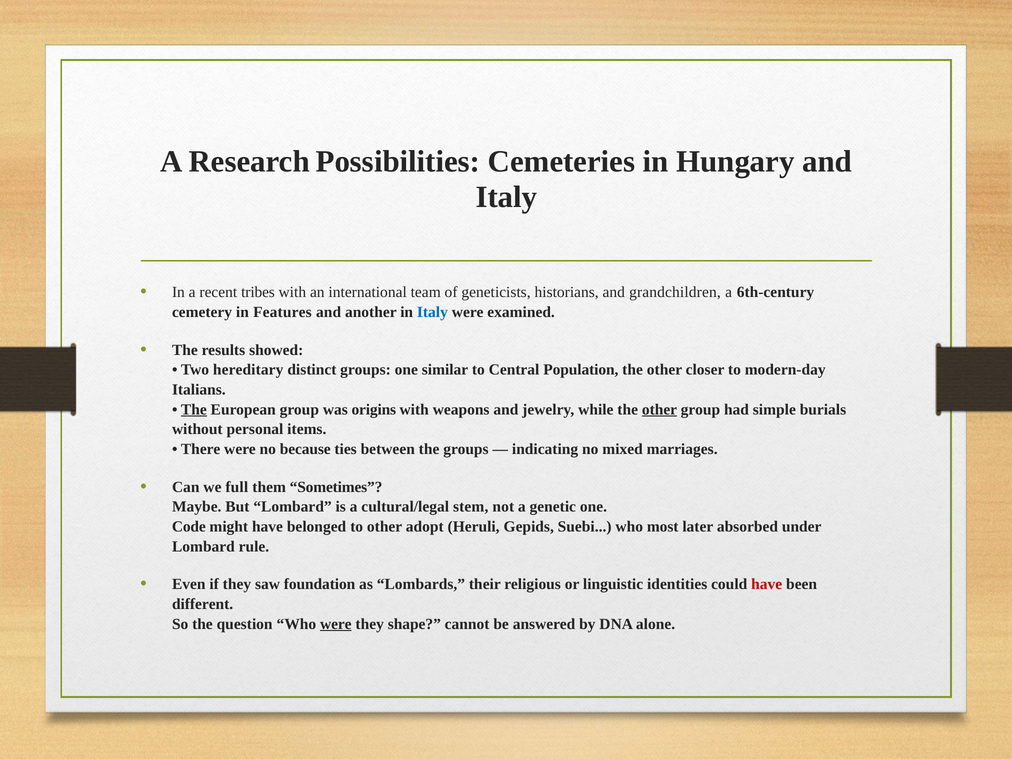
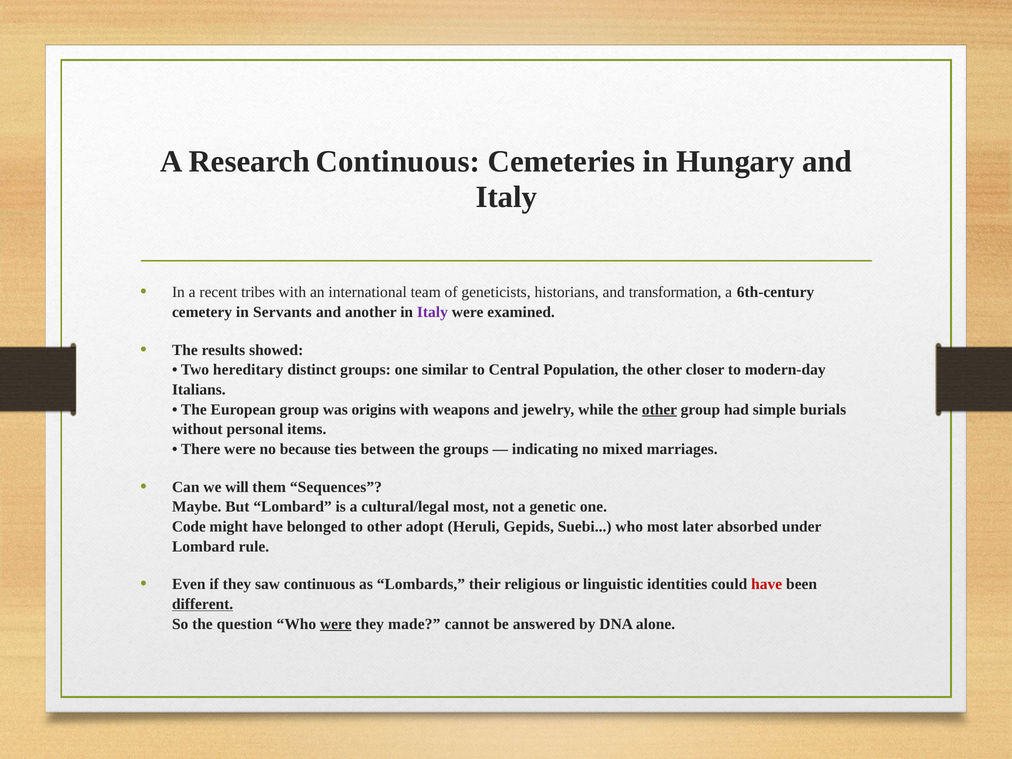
Research Possibilities: Possibilities -> Continuous (398, 161)
grandchildren: grandchildren -> transformation (675, 292)
Features: Features -> Servants (282, 312)
Italy colour: blue -> purple (432, 312)
The underline: present -> none (194, 409)
full: full -> will (237, 487)
Sometimes: Sometimes -> Sequences (336, 487)
cultural/legal stem: stem -> most (471, 507)
saw foundation: foundation -> continuous (320, 584)
different underline: none -> present (203, 604)
shape: shape -> made (414, 624)
